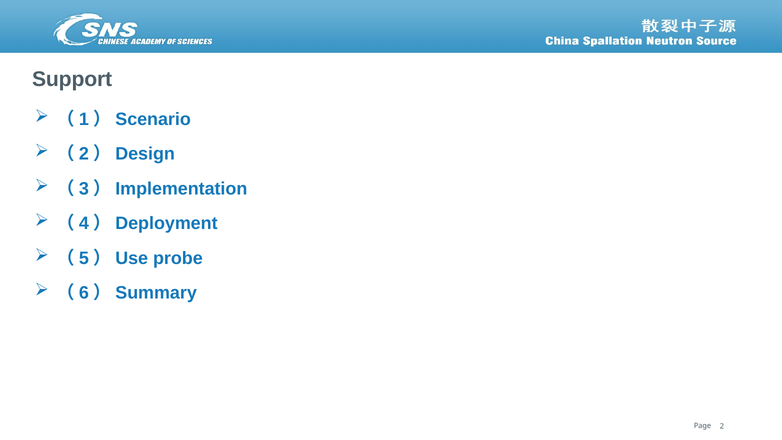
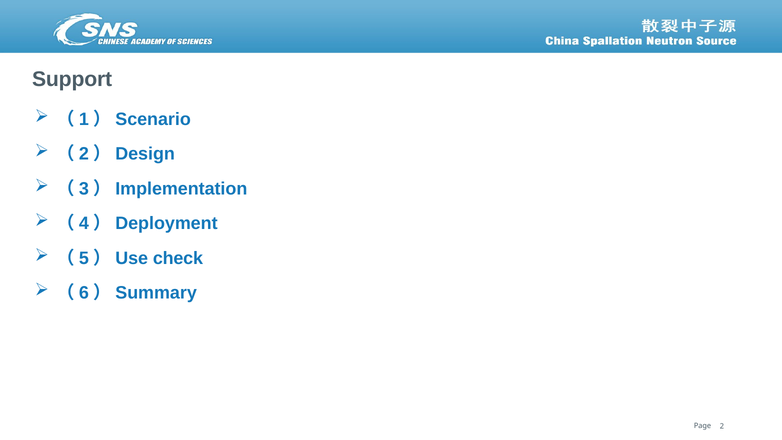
probe: probe -> check (178, 258)
